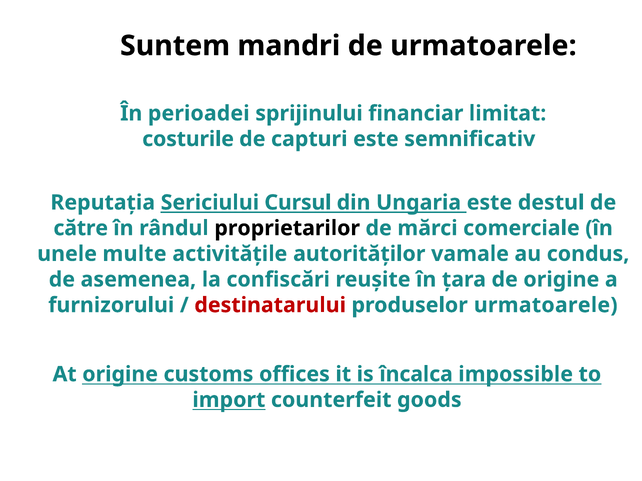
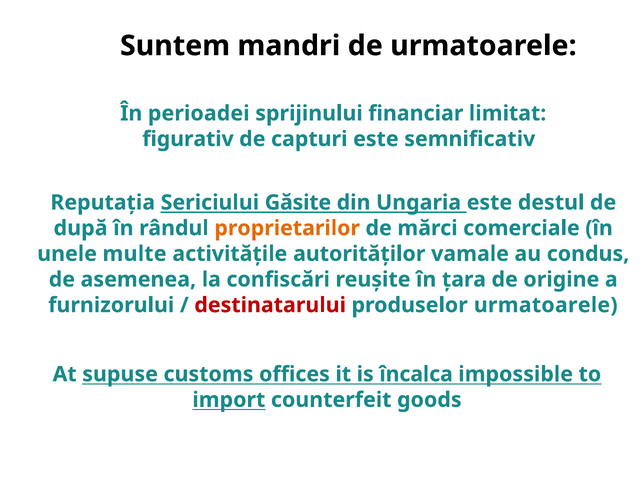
costurile: costurile -> figurativ (188, 139)
Cursul: Cursul -> Găsite (298, 203)
către: către -> după (81, 228)
proprietarilor colour: black -> orange (287, 228)
At origine: origine -> supuse (120, 375)
